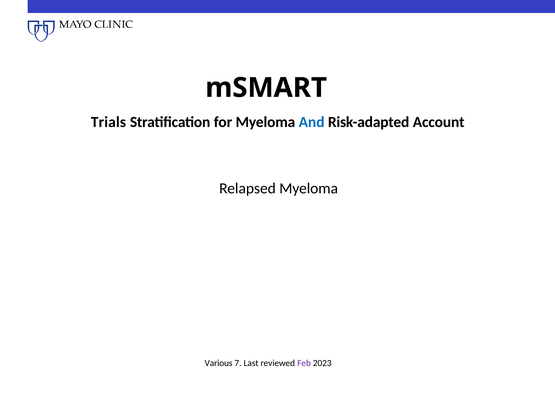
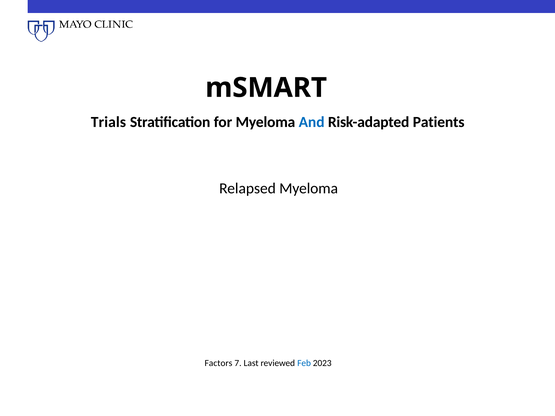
Account: Account -> Patients (439, 122)
Various: Various -> Factors (218, 363)
Feb colour: purple -> blue (304, 363)
